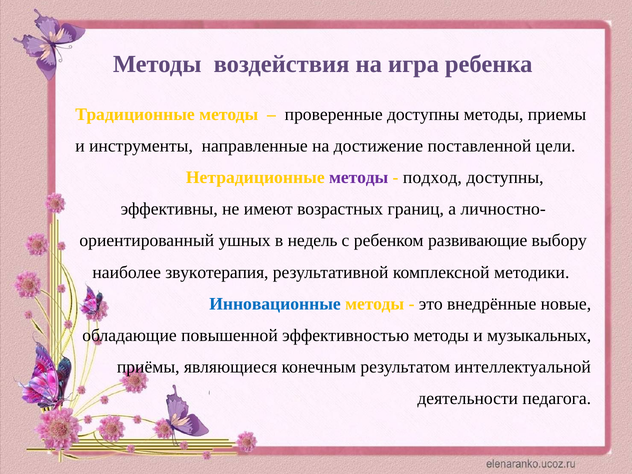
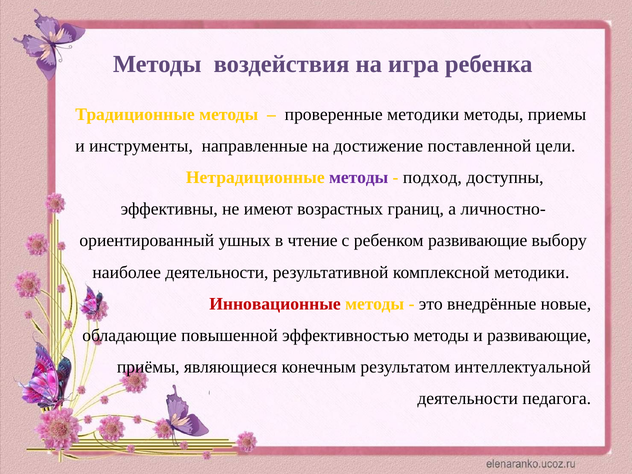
проверенные доступны: доступны -> методики (423, 114)
недель: недель -> чтение (313, 241)
наиболее звукотерапия: звукотерапия -> деятельности (217, 272)
Инновационные colour: blue -> red (275, 304)
и музыкальных: музыкальных -> развивающие (539, 335)
